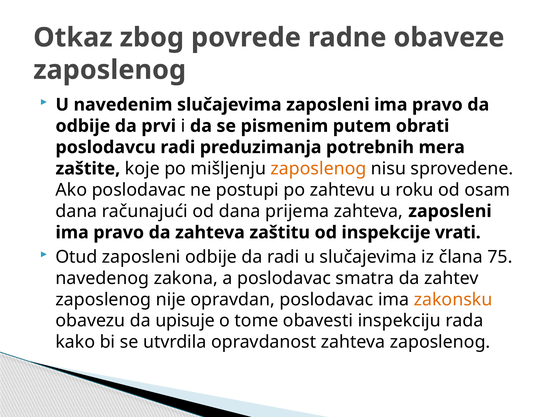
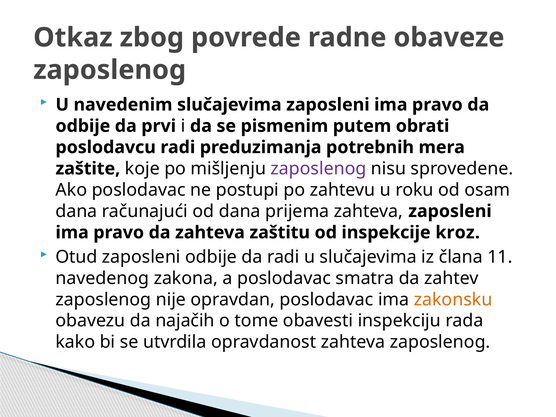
zaposlenog colour: orange -> purple (318, 169)
vrati: vrati -> kroz (458, 232)
75: 75 -> 11 (500, 257)
upisuje: upisuje -> najačih (185, 321)
